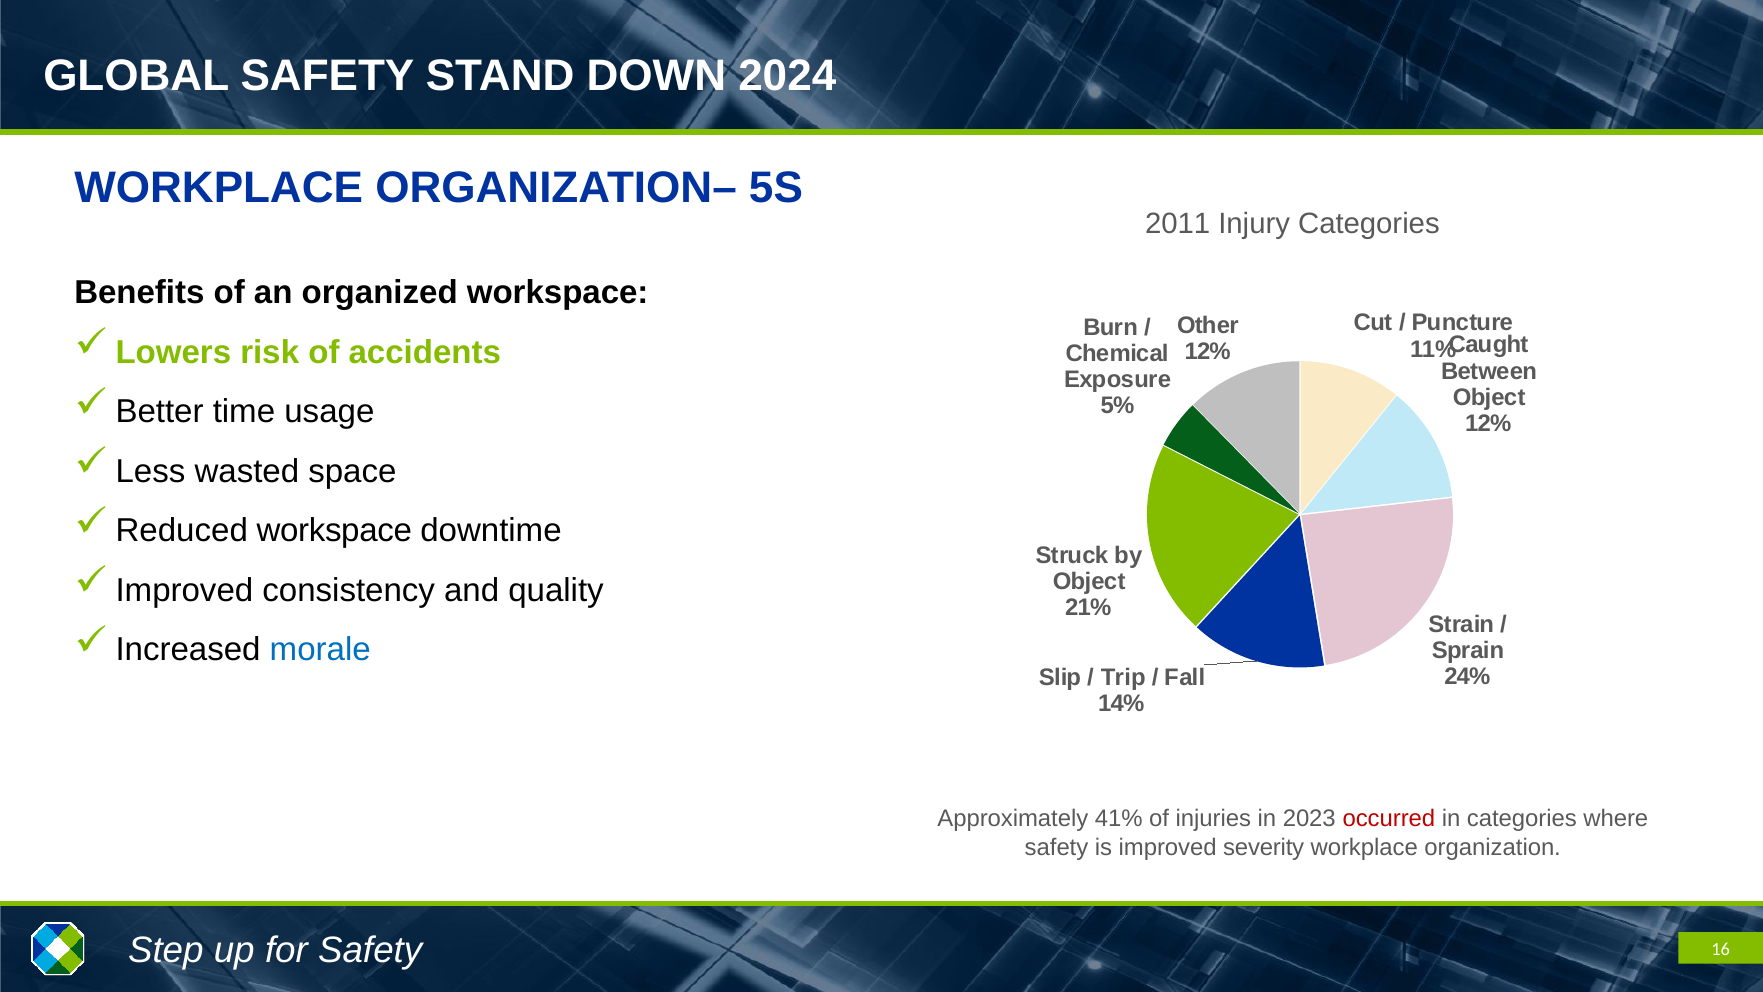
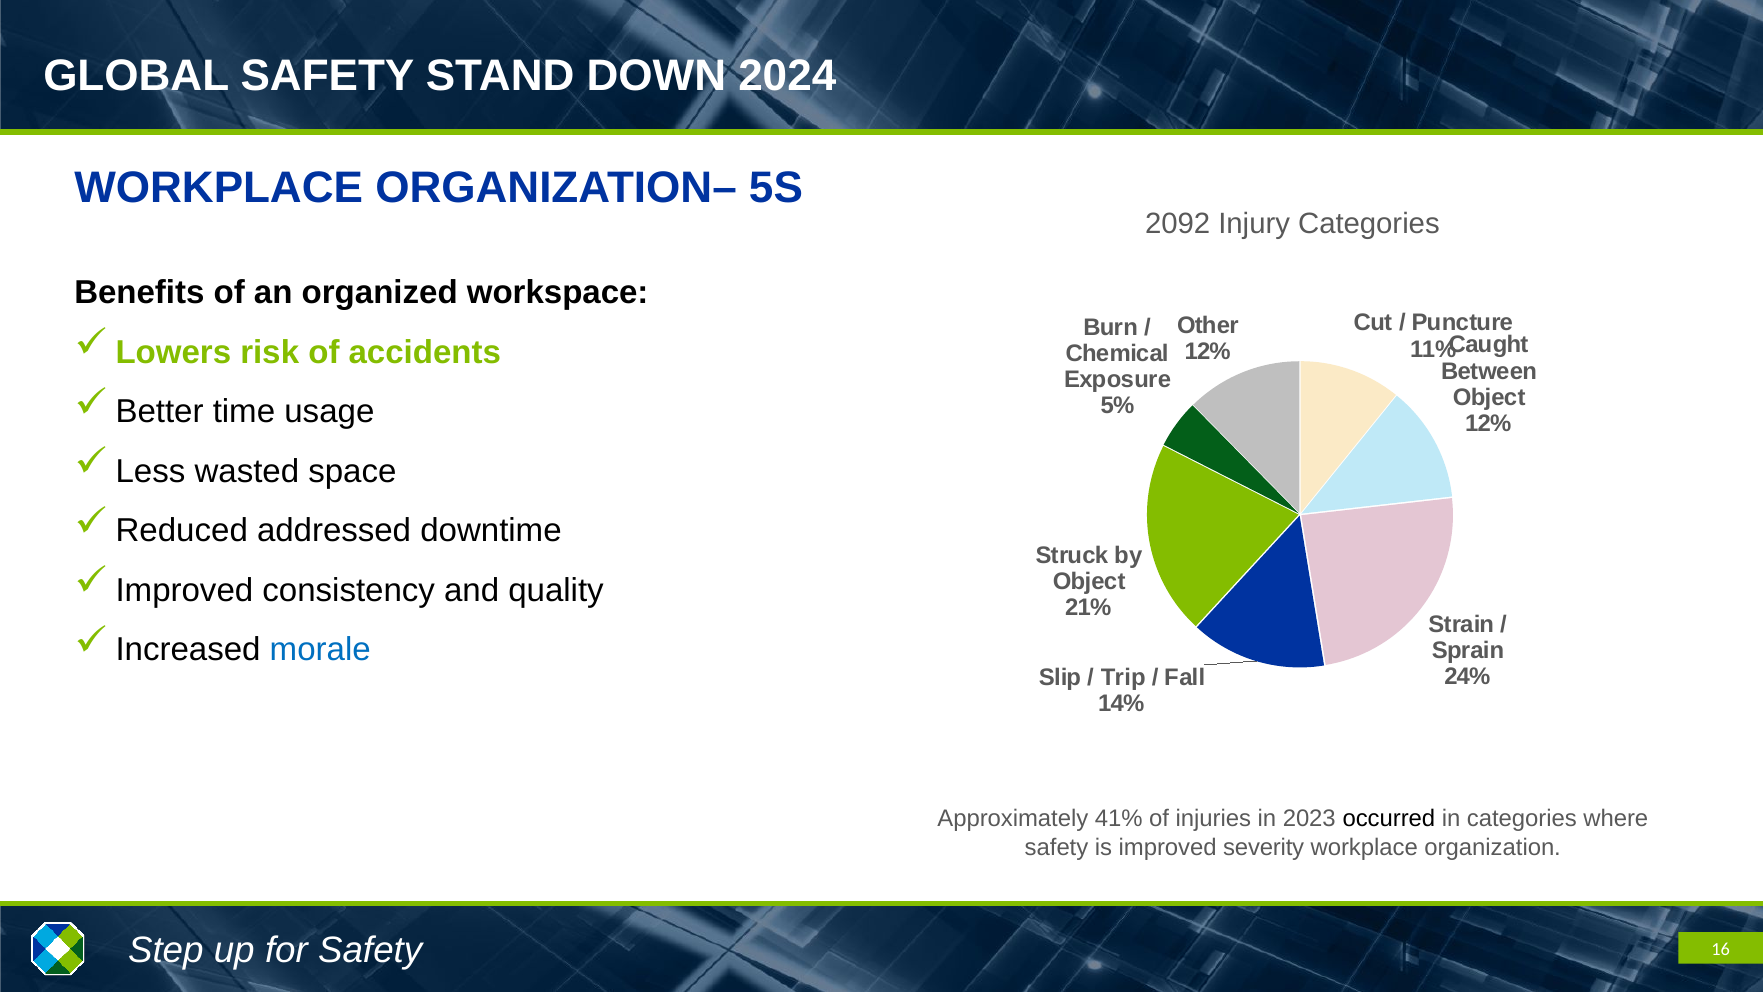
2011: 2011 -> 2092 (1178, 224)
Reduced workspace: workspace -> addressed (334, 531)
occurred colour: red -> black (1389, 819)
